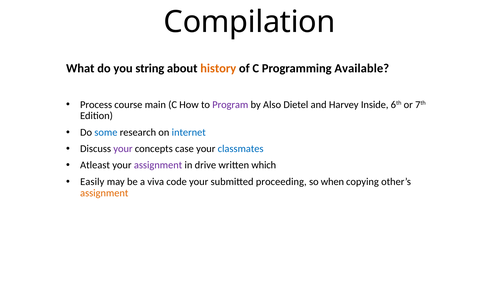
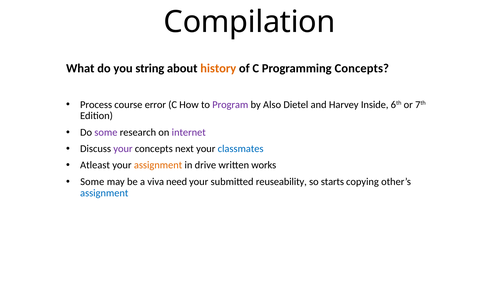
Programming Available: Available -> Concepts (362, 68)
main: main -> error (155, 105)
some colour: blue -> purple (106, 132)
internet colour: blue -> purple (189, 132)
case: case -> next (184, 149)
assignment colour: purple -> orange (158, 165)
which: which -> works (264, 165)
Easily: Easily -> Some (92, 181)
code: code -> need (177, 181)
proceeding: proceeding -> reuseability (281, 181)
when: when -> starts (332, 181)
assignment colour: orange -> blue (104, 193)
